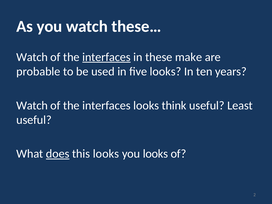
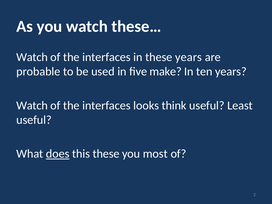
interfaces underline: present -> none (106, 57)
these make: make -> years (189, 57)
five looks: looks -> make (166, 72)
this looks: looks -> these (106, 154)
you looks: looks -> most (155, 154)
